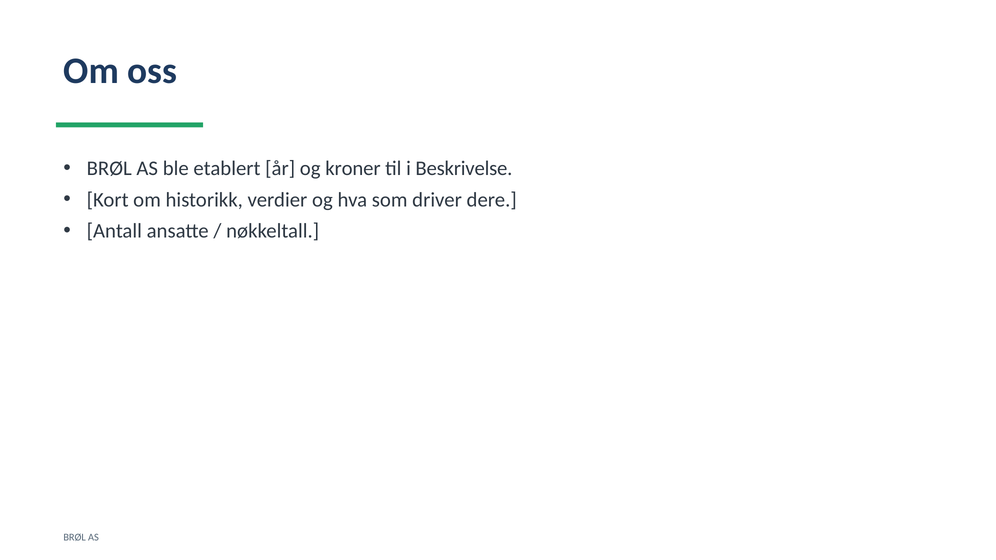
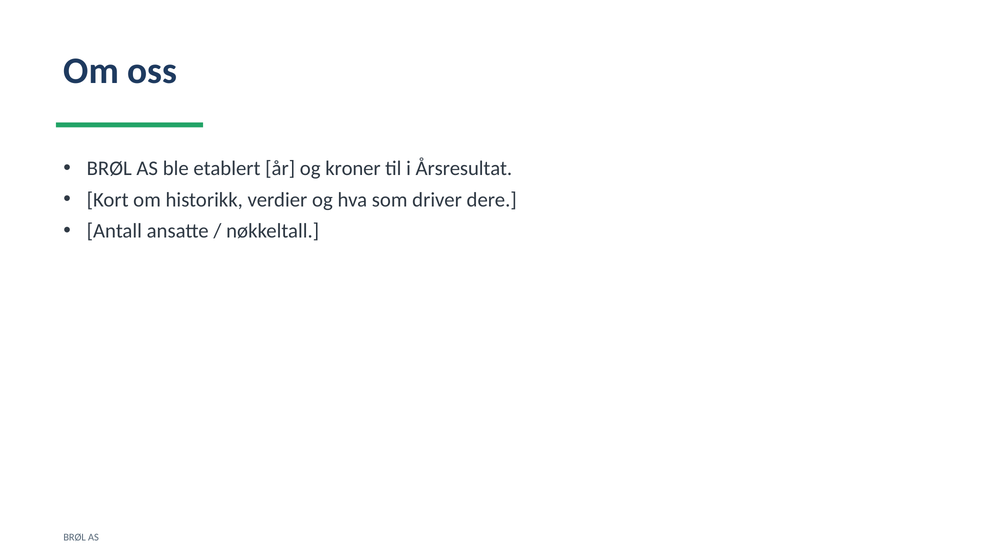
Beskrivelse: Beskrivelse -> Årsresultat (464, 169)
